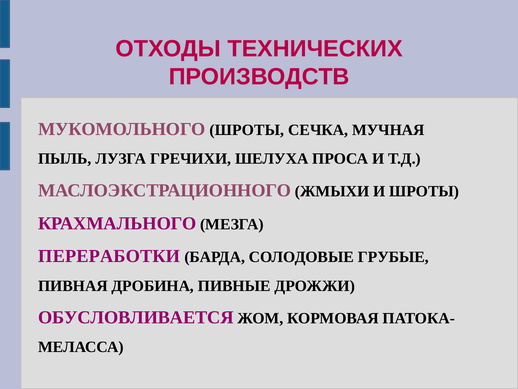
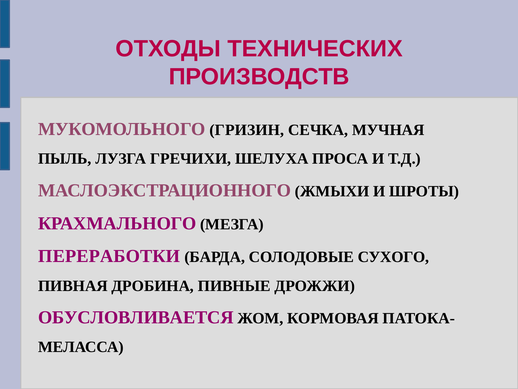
МУКОМОЛЬНОГО ШРОТЫ: ШРОТЫ -> ГРИЗИН (247, 130)
ГРУБЫЕ: ГРУБЫЕ -> СУХОГО (393, 257)
